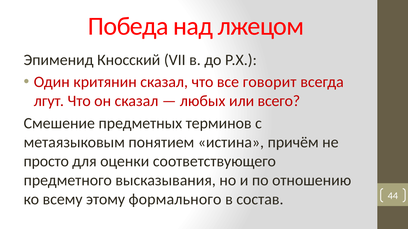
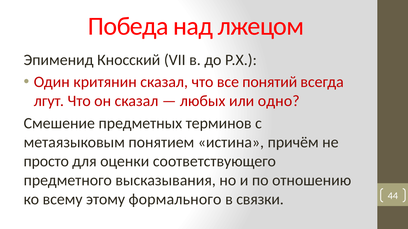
говорит: говорит -> понятий (270, 82)
всего: всего -> одно (279, 101)
состав: состав -> связки (260, 200)
